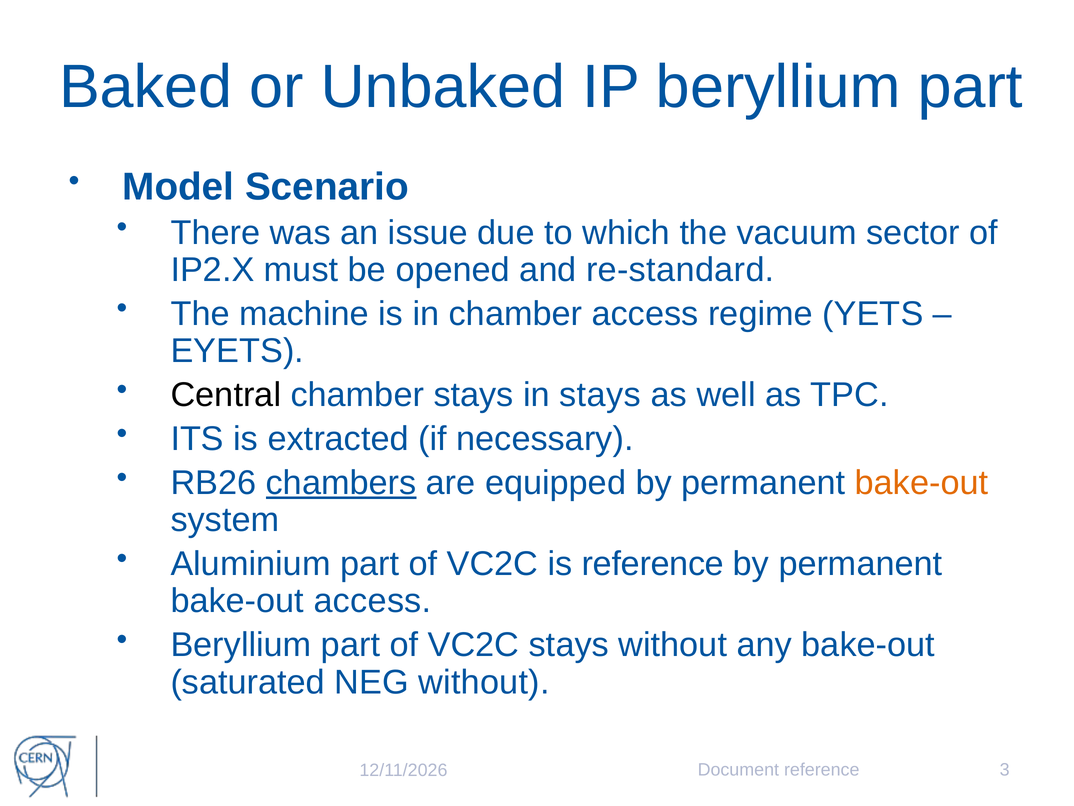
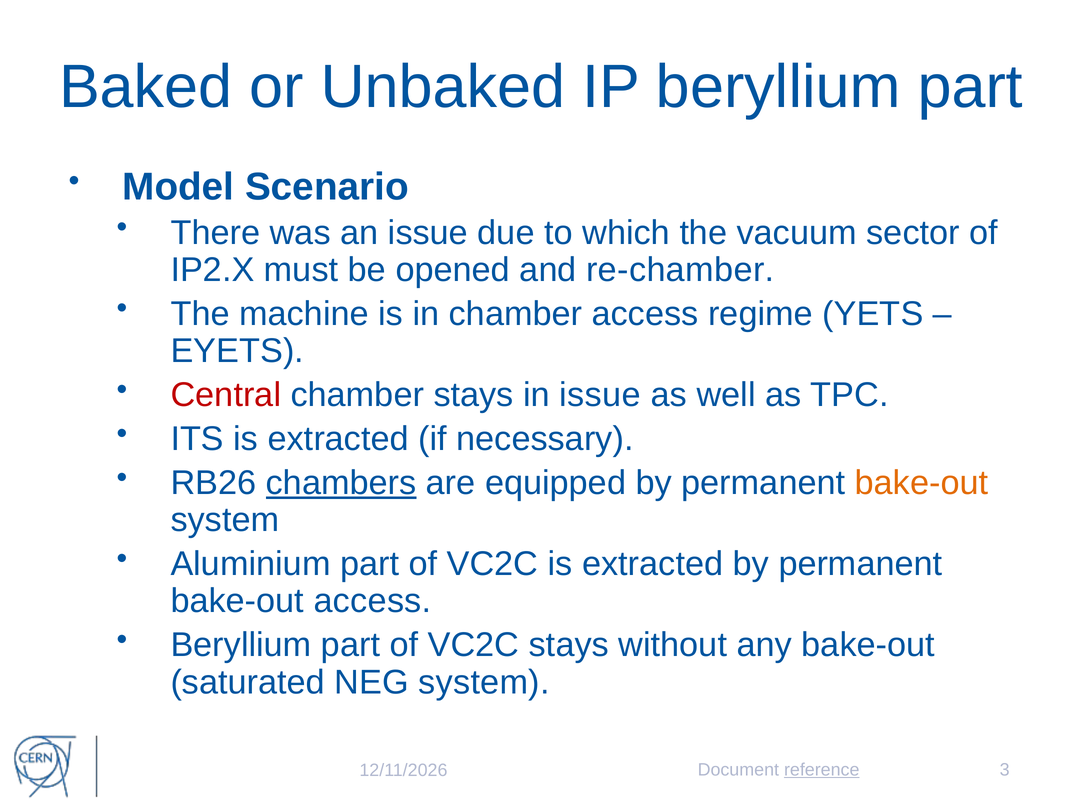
re-standard: re-standard -> re-chamber (680, 270)
Central colour: black -> red (226, 395)
in stays: stays -> issue (600, 395)
VC2C is reference: reference -> extracted (653, 564)
NEG without: without -> system (484, 682)
reference underline: none -> present (822, 769)
